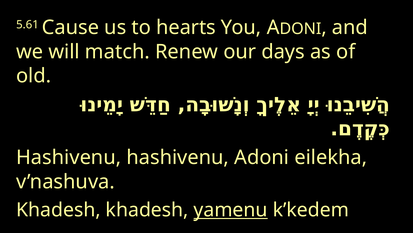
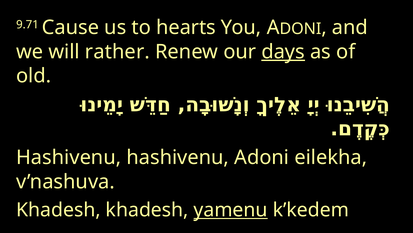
5.61: 5.61 -> 9.71 (27, 24)
match: match -> rather (117, 52)
days underline: none -> present (283, 52)
